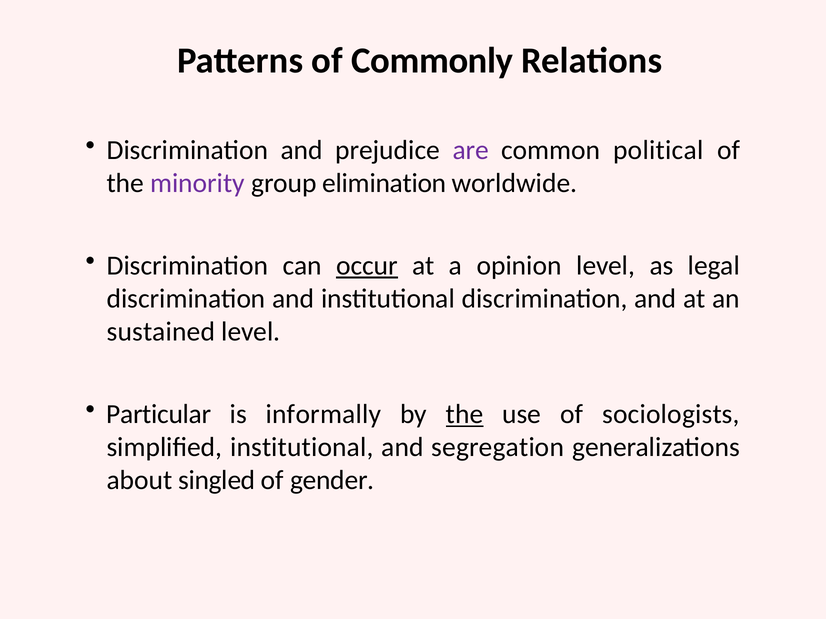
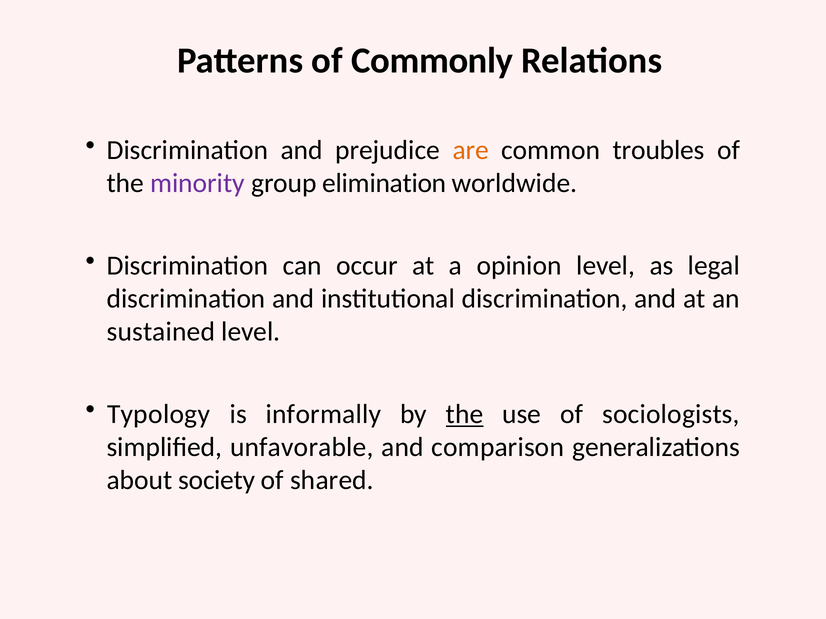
are colour: purple -> orange (471, 150)
political: political -> troubles (659, 150)
occur underline: present -> none (367, 266)
Particular: Particular -> Typology (159, 415)
simplified institutional: institutional -> unfavorable (302, 448)
segregation: segregation -> comparison (498, 448)
singled: singled -> society (217, 481)
gender: gender -> shared (332, 481)
